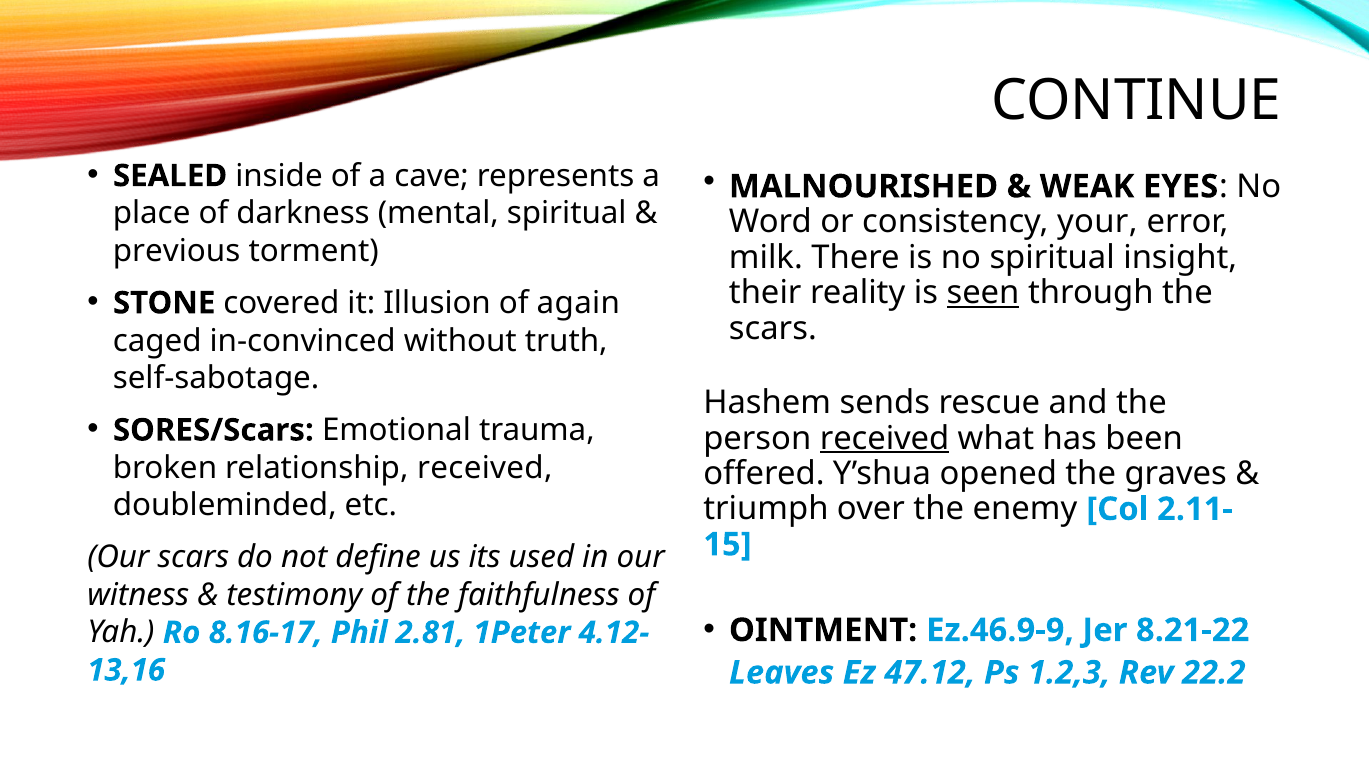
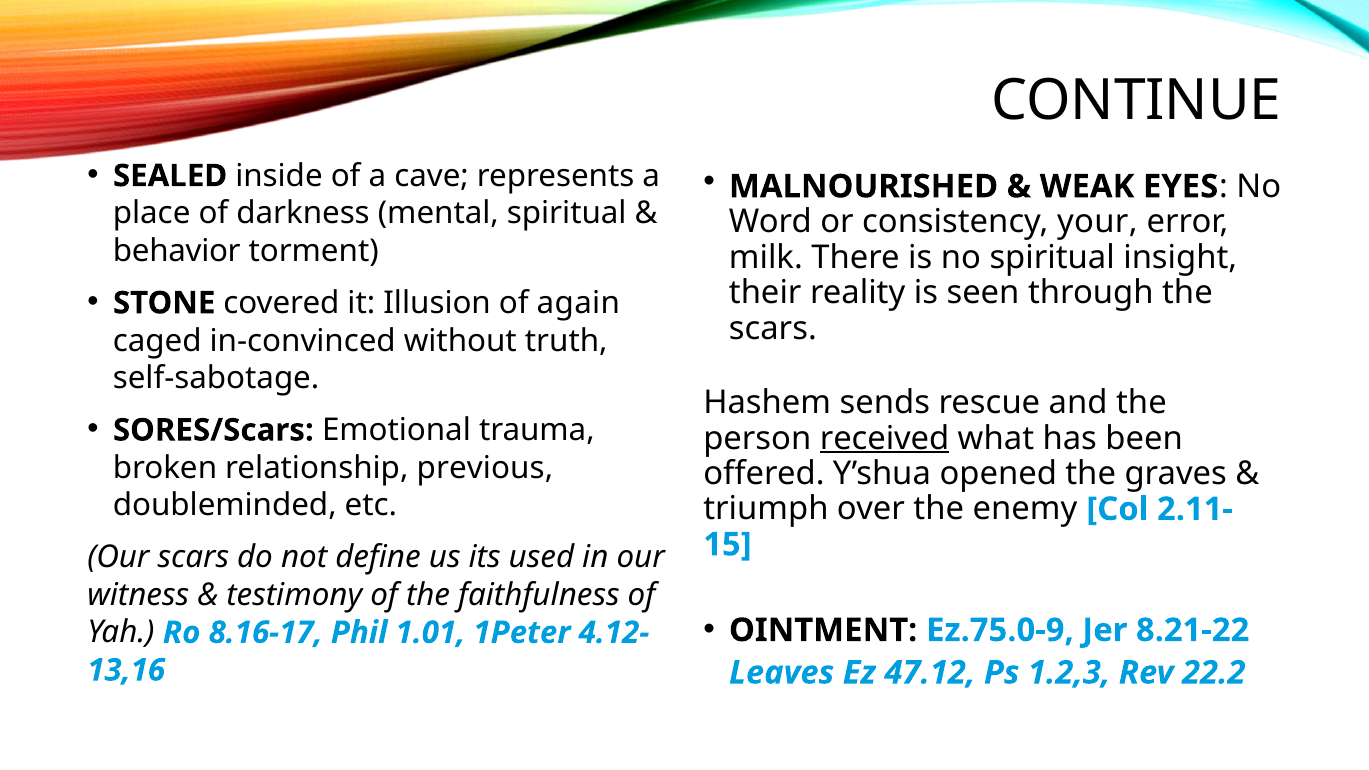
previous: previous -> behavior (177, 251)
seen underline: present -> none (983, 293)
relationship received: received -> previous (485, 468)
Ez.46.9-9: Ez.46.9-9 -> Ez.75.0-9 (1000, 630)
2.81: 2.81 -> 1.01 (430, 633)
